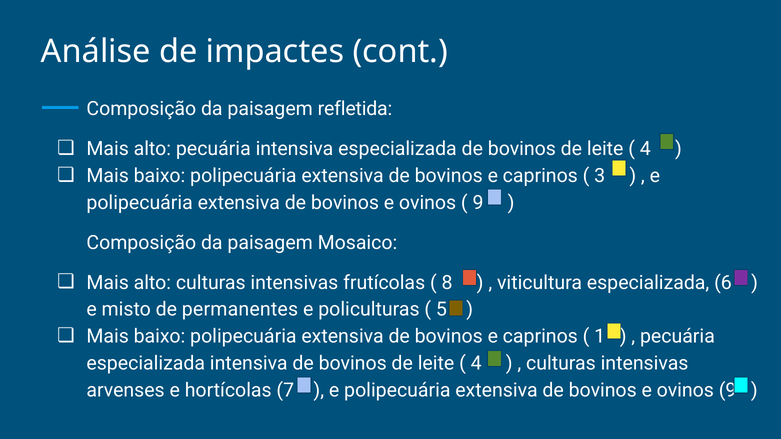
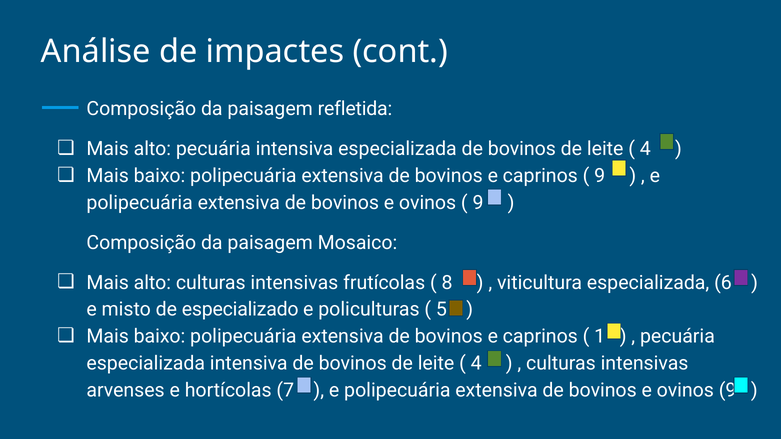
3: 3 -> 9 (600, 176)
permanentes: permanentes -> especializado (240, 310)
